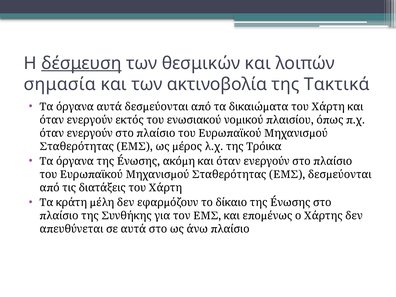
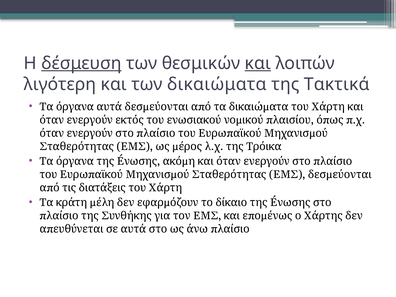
και underline: none -> present (258, 63)
σημασία: σημασία -> λιγότερη (60, 84)
ακτινοβολία: ακτινοβολία -> δικαιώματα (217, 84)
